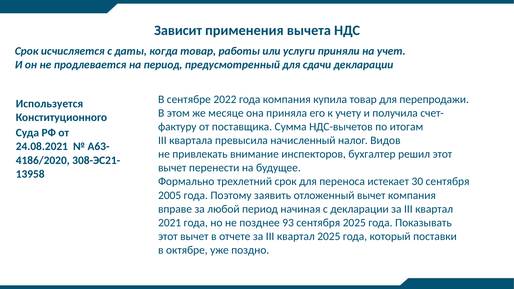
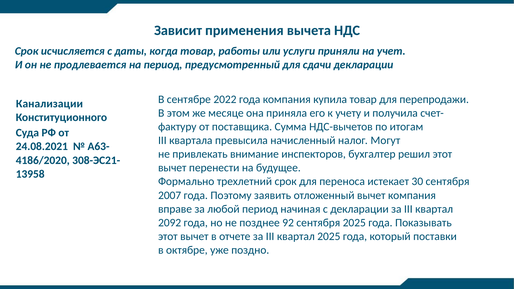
Используется: Используется -> Канализации (49, 104)
Видов: Видов -> Могут (385, 141)
2005: 2005 -> 2007 (170, 195)
2021: 2021 -> 2092 (170, 223)
93: 93 -> 92 (288, 223)
